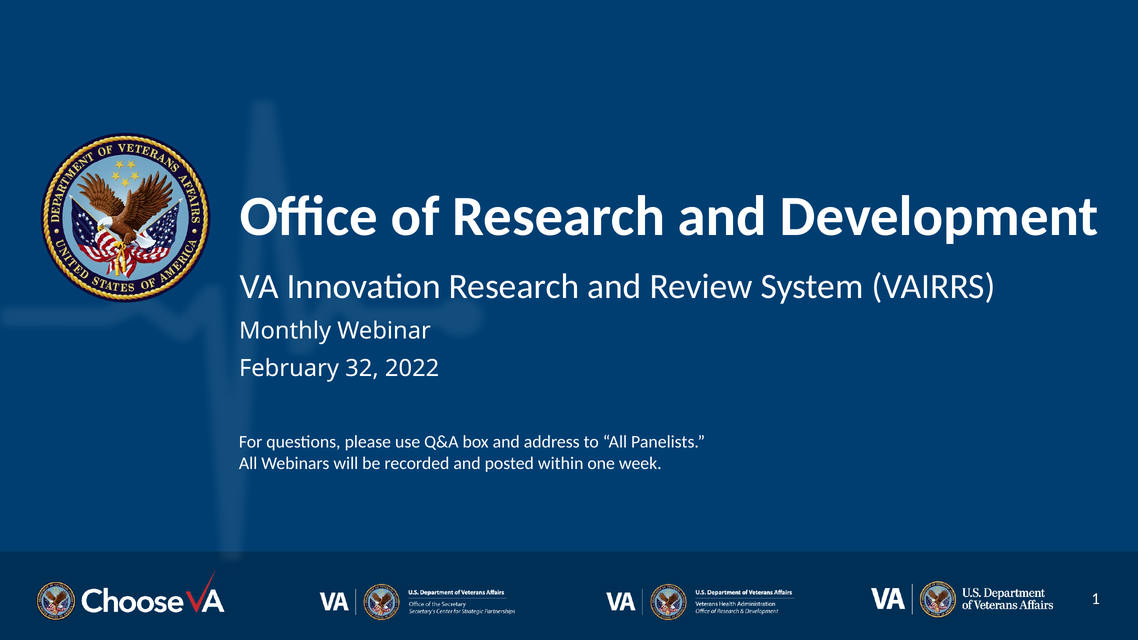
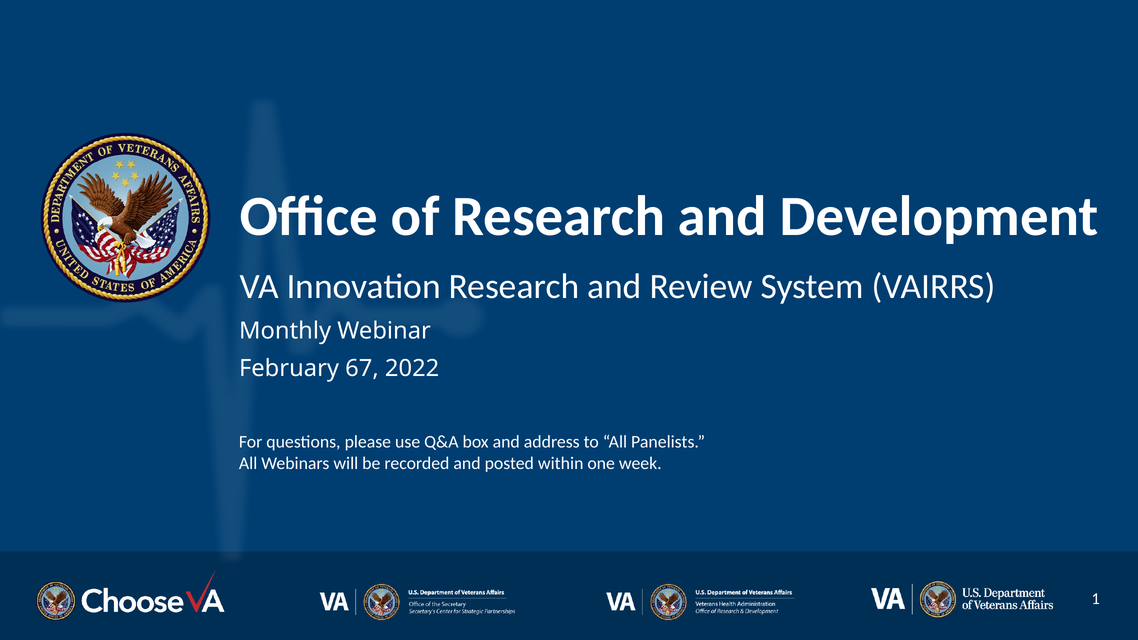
32: 32 -> 67 (362, 368)
